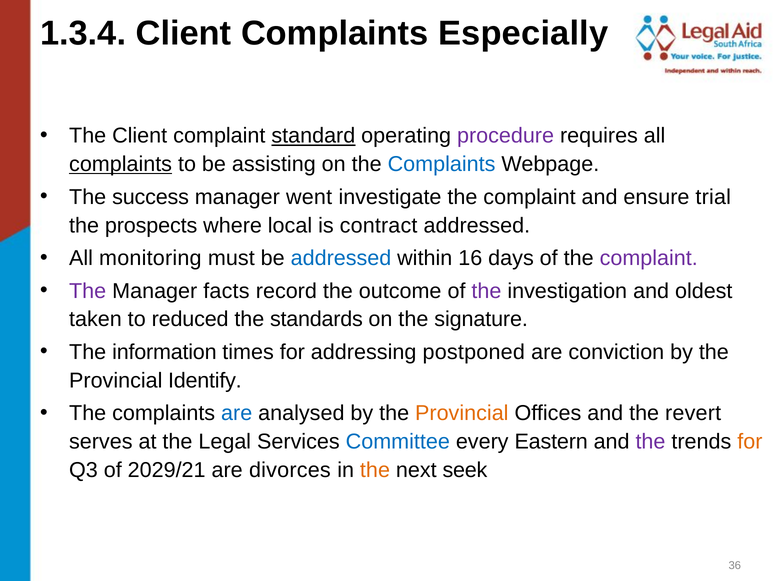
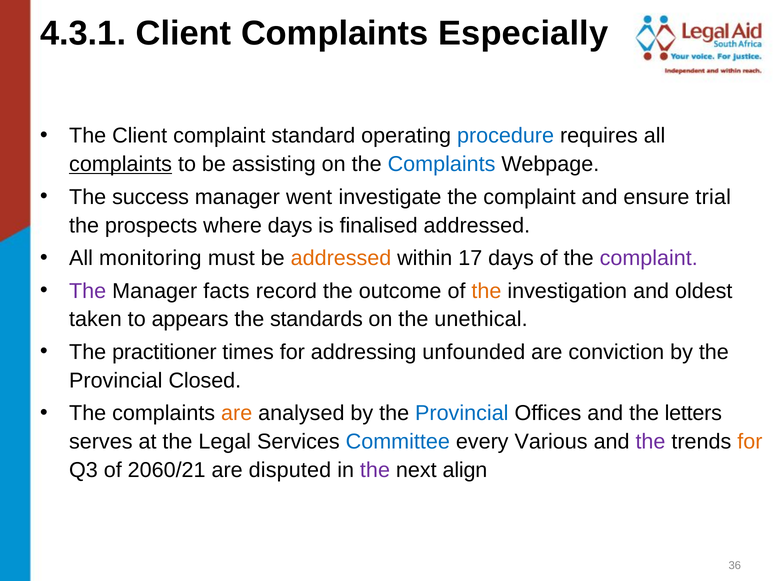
1.3.4: 1.3.4 -> 4.3.1 (83, 33)
standard underline: present -> none (313, 136)
procedure colour: purple -> blue (506, 136)
where local: local -> days (290, 226)
contract: contract -> finalised (379, 226)
addressed colour: blue -> orange (341, 258)
16: 16 -> 17 (470, 258)
the colour: purple -> orange (486, 291)
reduced: reduced -> appears (190, 319)
signature: signature -> unethical (481, 319)
information: information -> practitioner (164, 352)
postponed: postponed -> unfounded (474, 352)
Identify: Identify -> Closed (205, 381)
are colour: blue -> orange (237, 413)
Provincial colour: orange -> blue (462, 413)
revert: revert -> letters (693, 413)
Eastern: Eastern -> Various (551, 442)
2029/21: 2029/21 -> 2060/21 (167, 470)
divorces: divorces -> disputed (290, 470)
the colour: orange -> purple (375, 470)
seek: seek -> align (465, 470)
